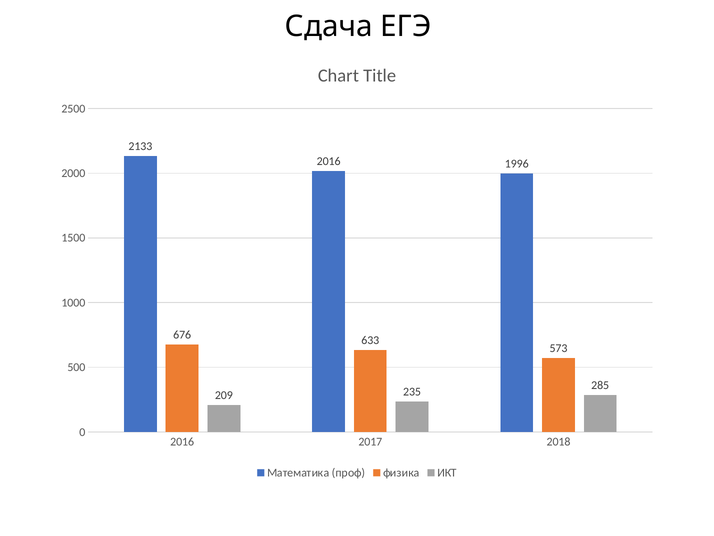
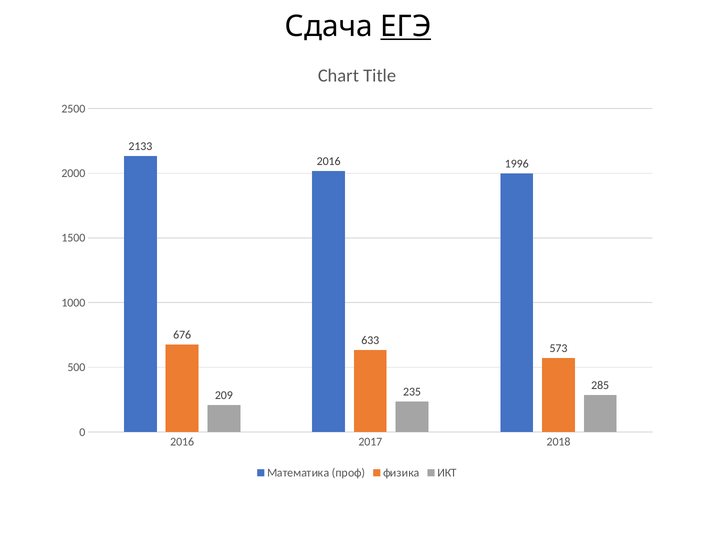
ЕГЭ underline: none -> present (406, 26)
